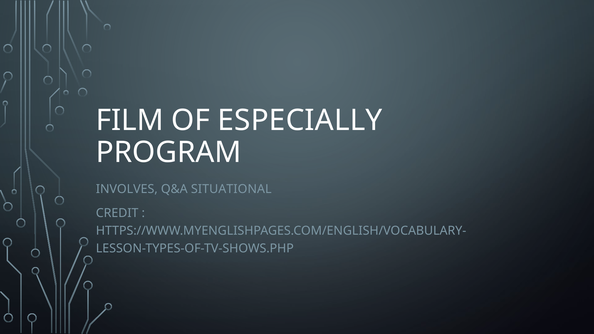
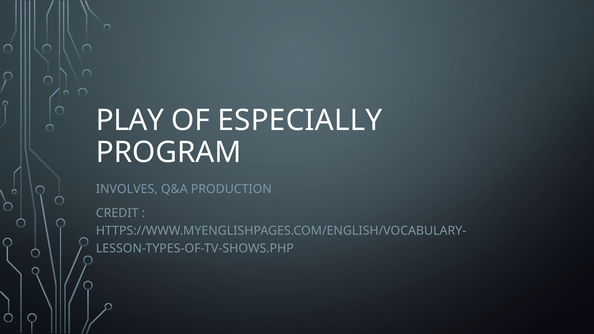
FILM: FILM -> PLAY (130, 120)
SITUATIONAL: SITUATIONAL -> PRODUCTION (231, 189)
